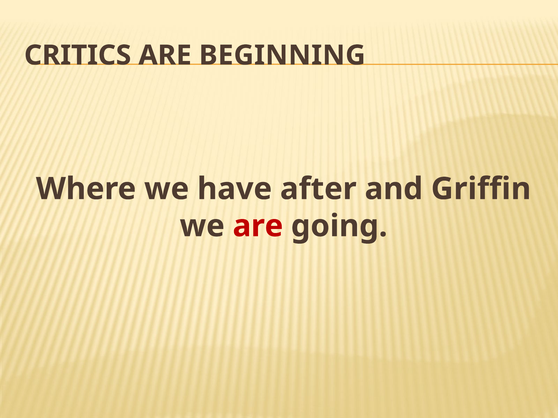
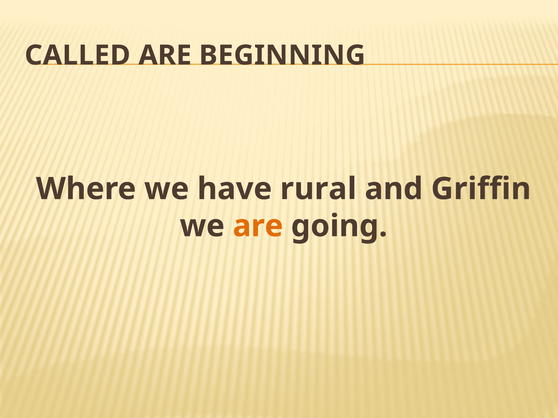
CRITICS: CRITICS -> CALLED (78, 55)
after: after -> rural (318, 189)
are colour: red -> orange (258, 226)
